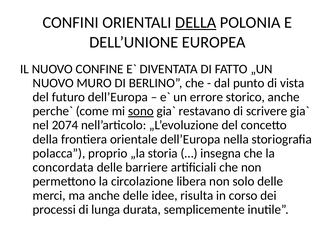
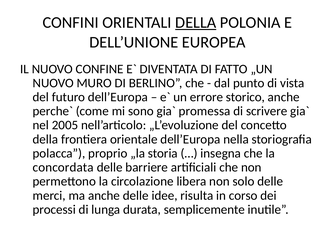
sono underline: present -> none (141, 111)
restavano: restavano -> promessa (205, 111)
2074: 2074 -> 2005 (65, 125)
